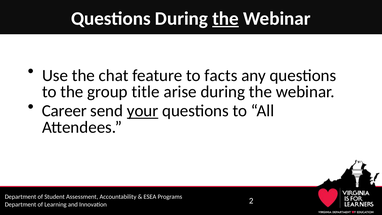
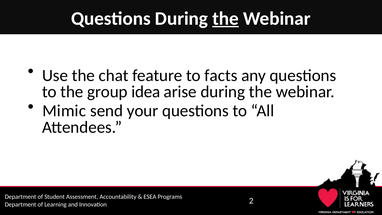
title: title -> idea (146, 92)
Career: Career -> Mimic (64, 111)
your underline: present -> none (143, 111)
